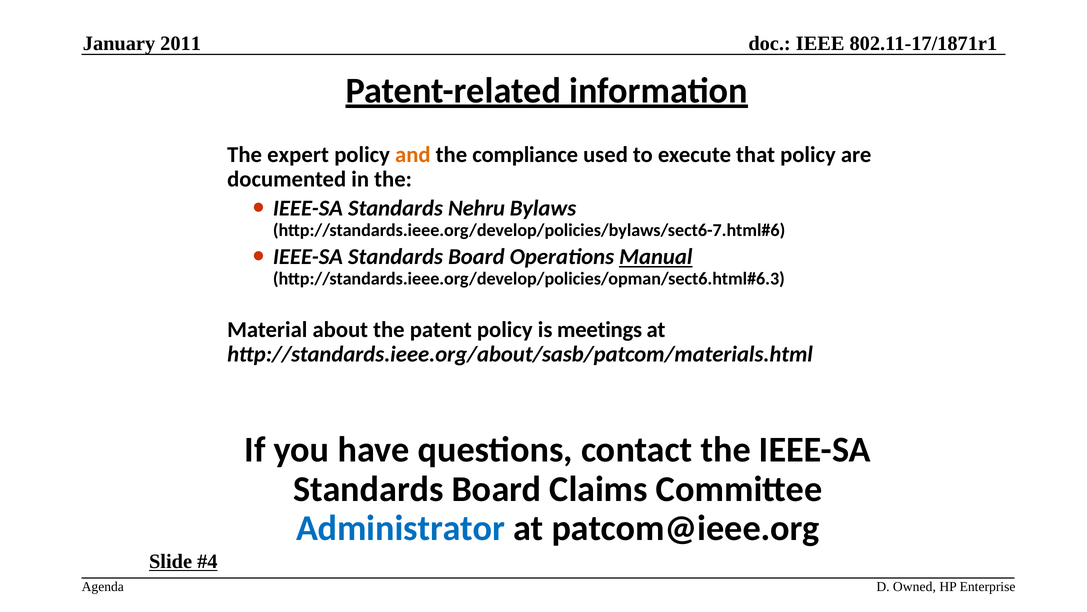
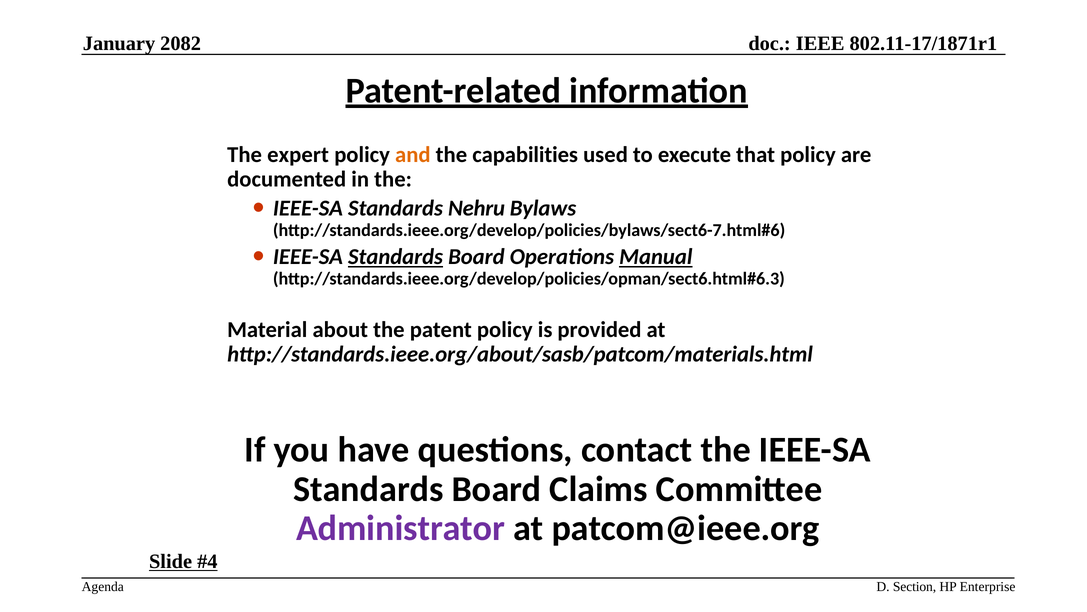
2011: 2011 -> 2082 (181, 44)
compliance: compliance -> capabilities (525, 155)
Standards underline: none -> present (396, 257)
meetings: meetings -> provided (599, 330)
Administrator colour: blue -> purple (401, 528)
Owned: Owned -> Section (915, 586)
